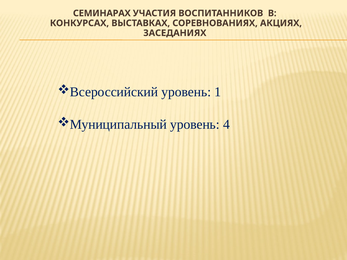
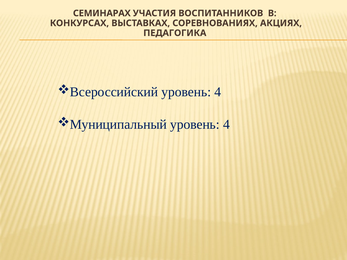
ЗАСЕДАНИЯХ: ЗАСЕДАНИЯХ -> ПЕДАГОГИКА (175, 33)
1: 1 -> 4 (218, 92)
